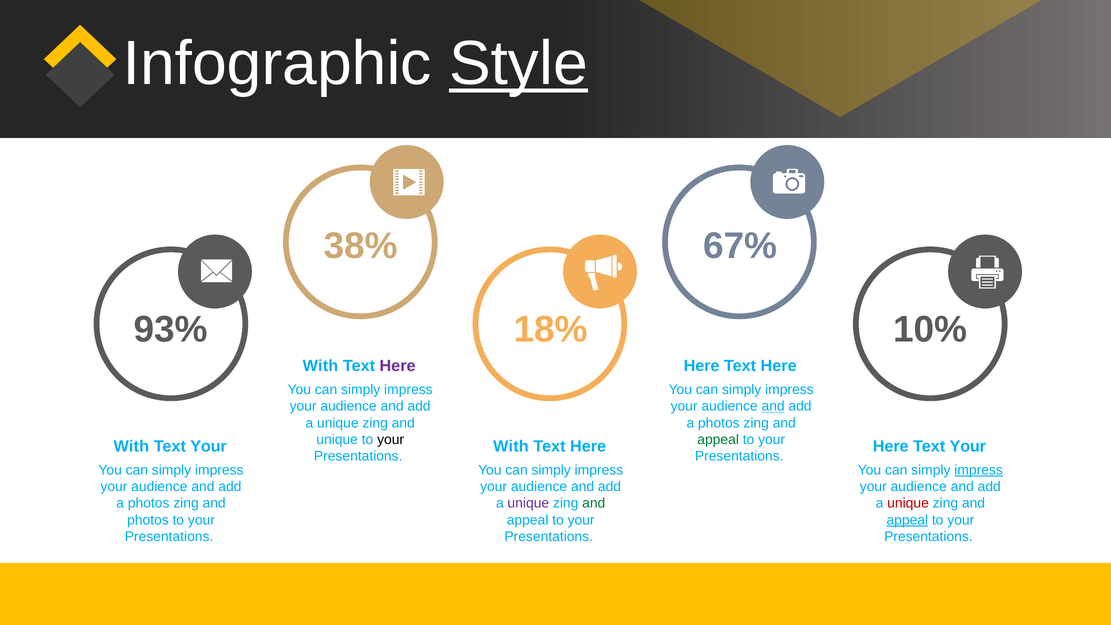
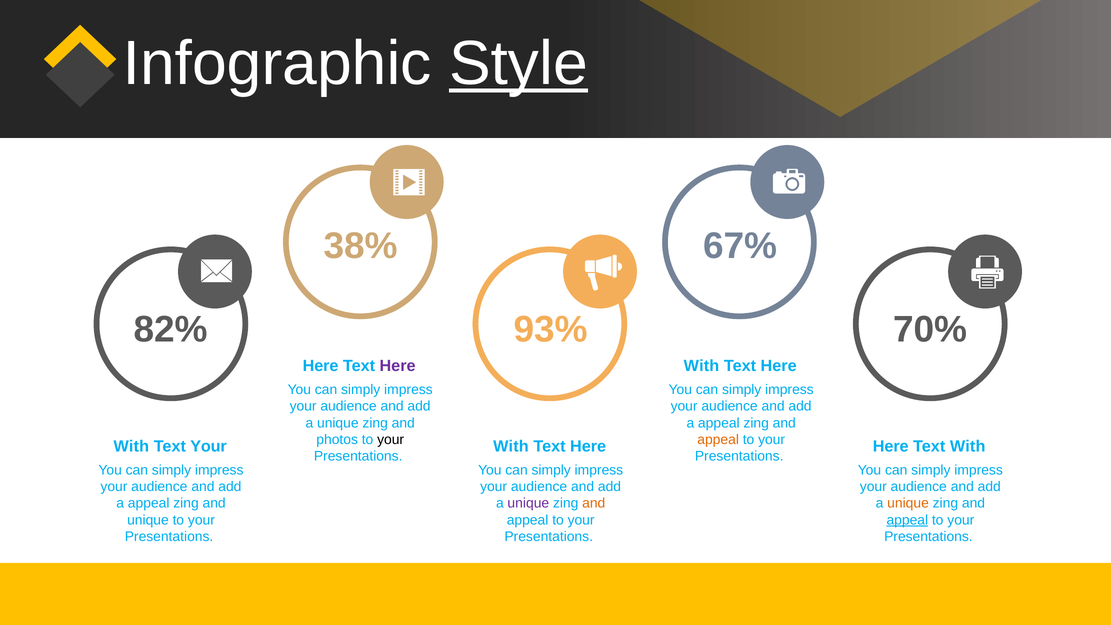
93%: 93% -> 82% (171, 329)
18%: 18% -> 93% (551, 329)
10%: 10% -> 70% (930, 329)
With: With -> Here (321, 366)
Here: Here -> With (701, 366)
and underline: present -> none (773, 406)
photos: photos -> appeal (719, 423)
unique: unique -> photos (337, 440)
appeal colour: green -> orange (718, 440)
Your: Your -> With (968, 446)
impress underline: present -> none (979, 470)
photos: photos -> appeal (149, 503)
and colour: green -> orange (594, 503)
unique colour: red -> orange (908, 503)
photos: photos -> unique (148, 520)
